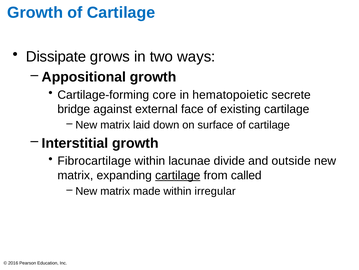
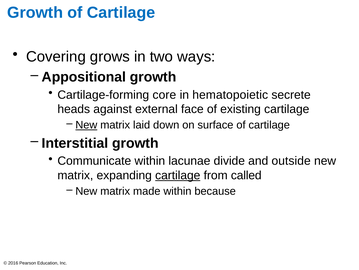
Dissipate: Dissipate -> Covering (56, 57)
bridge: bridge -> heads (74, 109)
New underline: none -> present (86, 125)
Fibrocartilage: Fibrocartilage -> Communicate (94, 161)
irregular: irregular -> because (215, 191)
